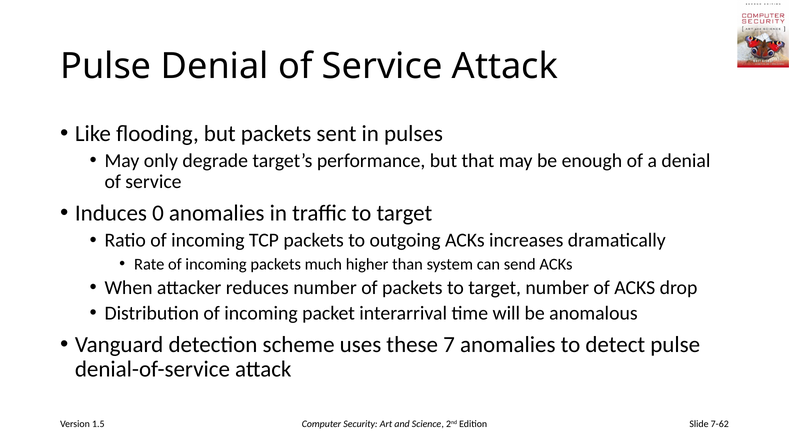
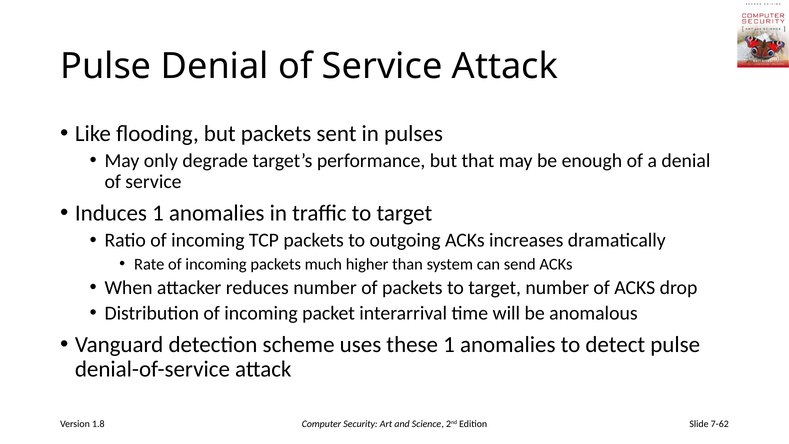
Induces 0: 0 -> 1 (158, 213)
these 7: 7 -> 1 (449, 344)
1.5: 1.5 -> 1.8 (98, 424)
